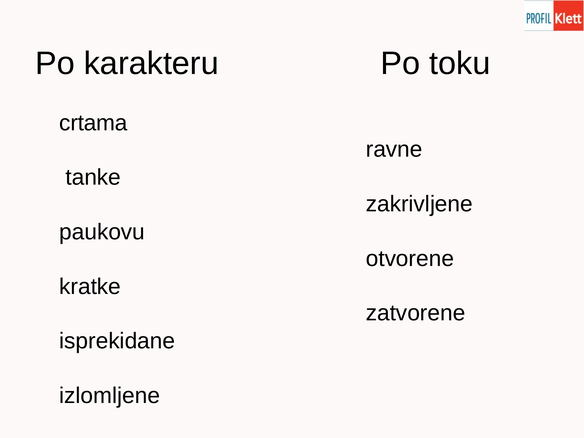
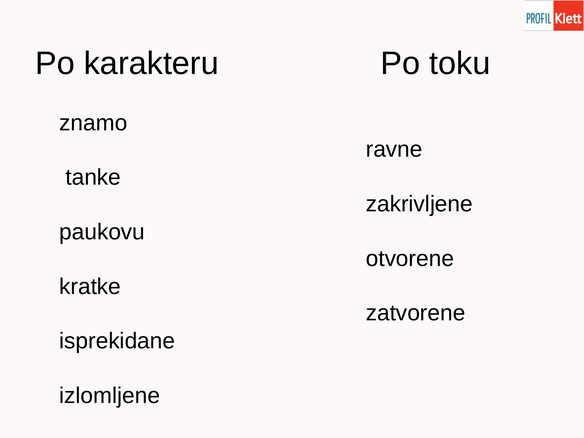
crtama: crtama -> znamo (93, 123)
